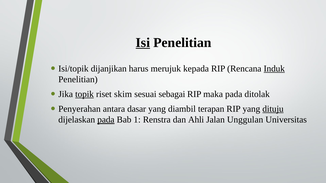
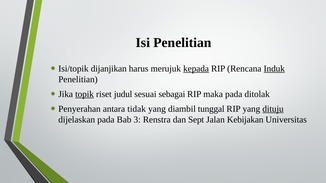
Isi underline: present -> none (143, 43)
kepada underline: none -> present (196, 69)
skim: skim -> judul (123, 94)
dasar: dasar -> tidak (137, 109)
terapan: terapan -> tunggal (211, 109)
pada underline: present -> none (106, 120)
1: 1 -> 3 (137, 120)
Ahli: Ahli -> Sept (196, 120)
Unggulan: Unggulan -> Kebijakan (245, 120)
